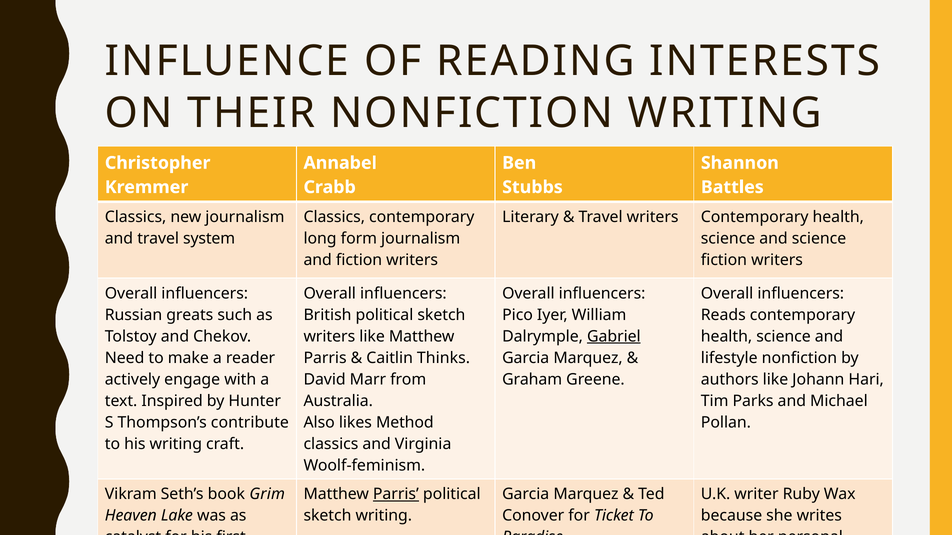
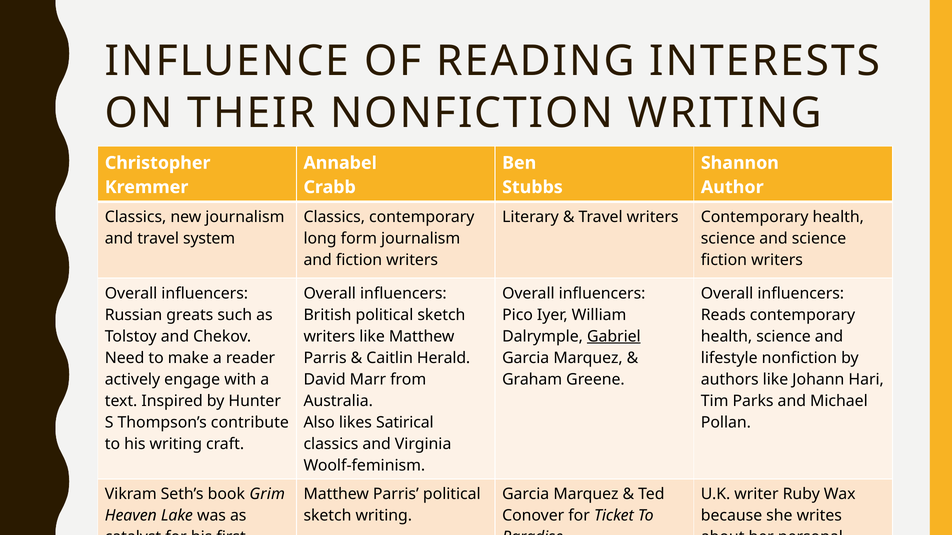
Battles: Battles -> Author (732, 187)
Thinks: Thinks -> Herald (444, 358)
Method: Method -> Satirical (405, 423)
Parris underline: present -> none (396, 495)
